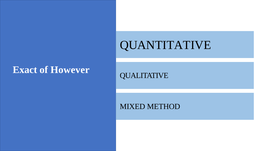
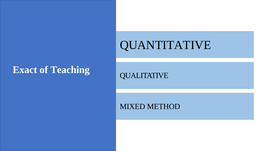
However: However -> Teaching (70, 70)
